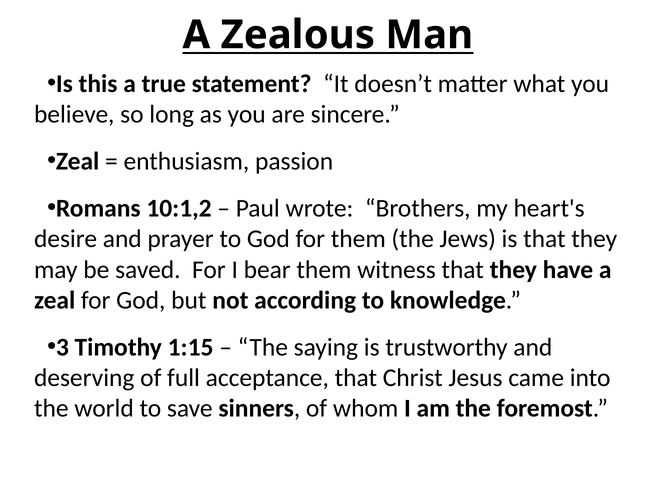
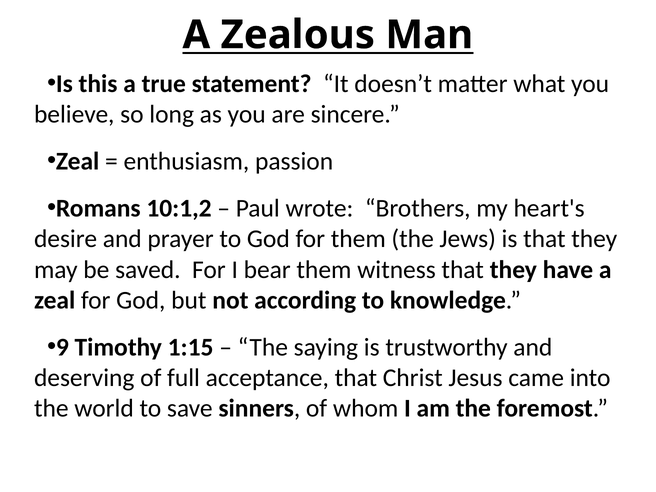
3: 3 -> 9 (62, 347)
